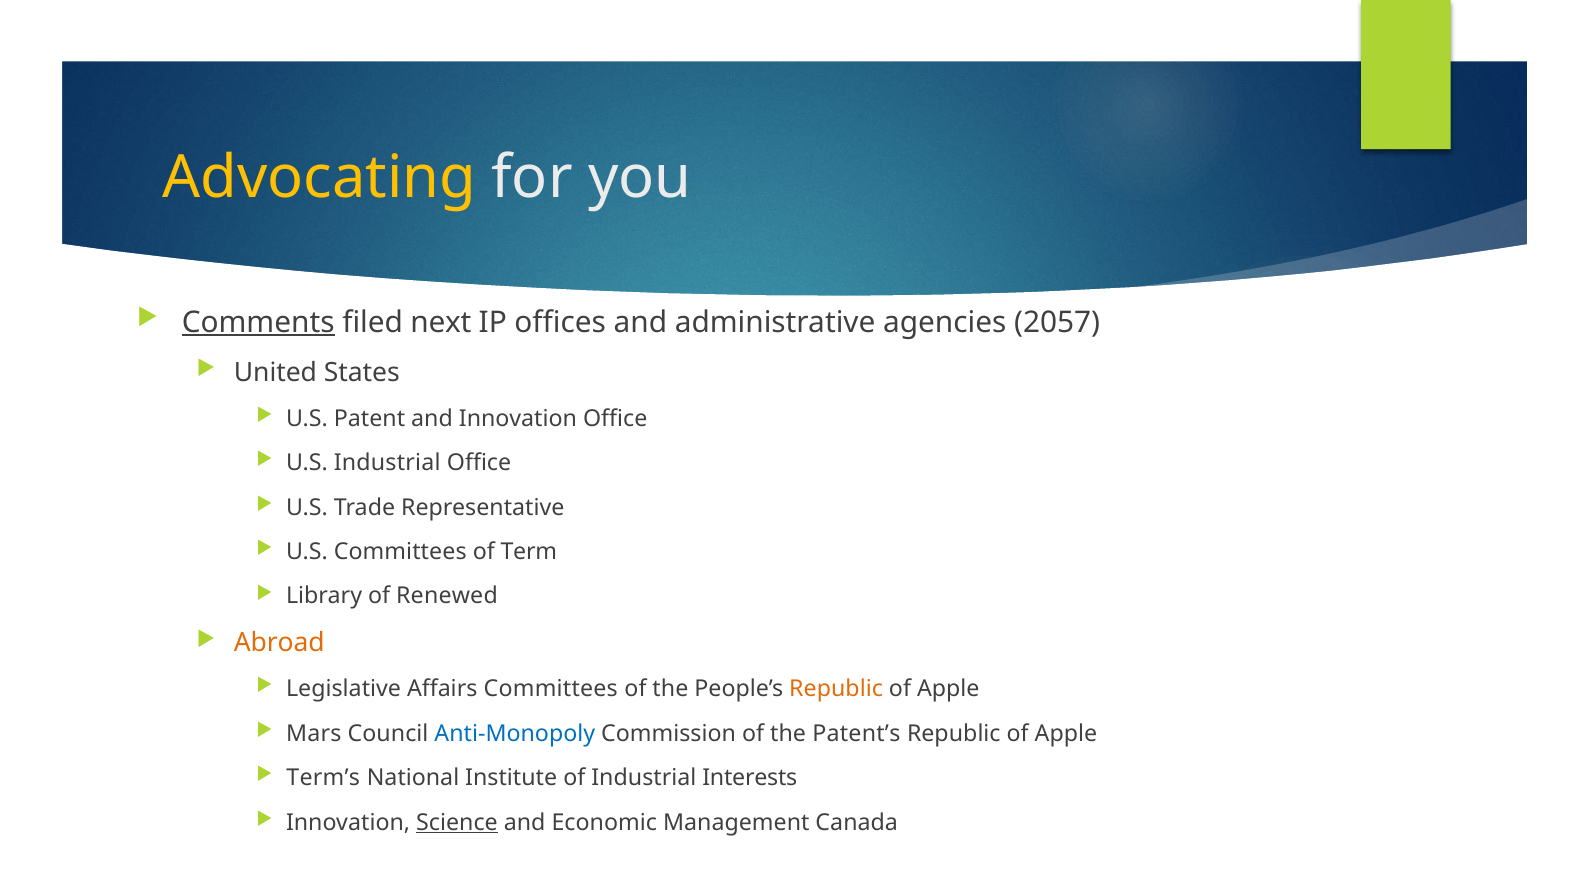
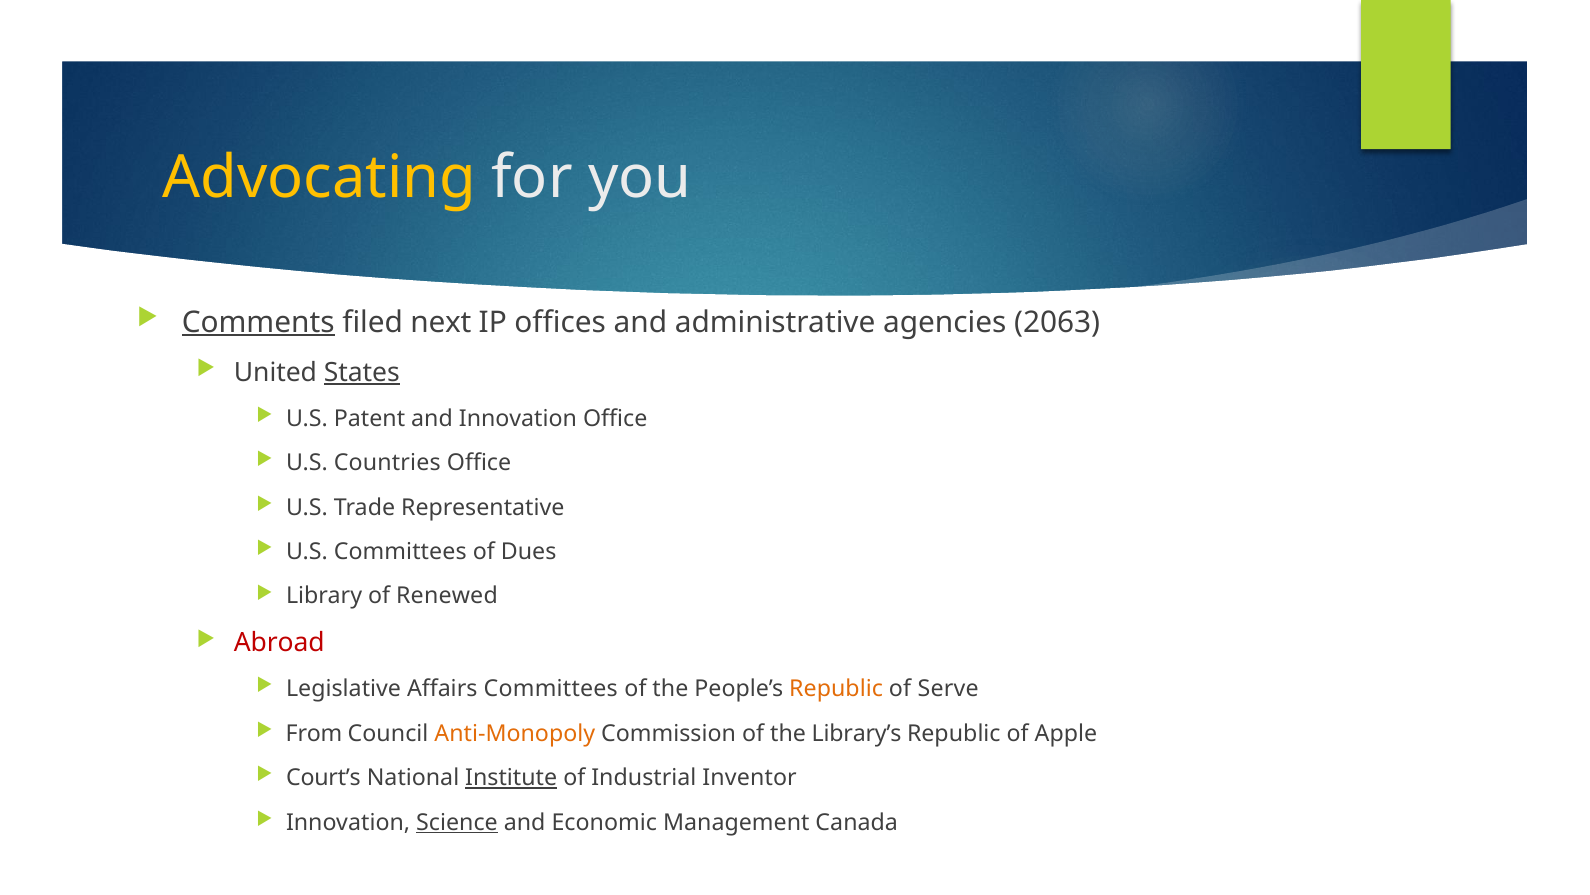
2057: 2057 -> 2063 (1057, 322)
States underline: none -> present (362, 372)
U.S Industrial: Industrial -> Countries (387, 463)
Term: Term -> Dues (529, 552)
Abroad colour: orange -> red (279, 643)
Apple: Apple -> Serve (948, 689)
Mars: Mars -> From (314, 733)
Anti-Monopoly colour: blue -> orange (515, 733)
Patent’s: Patent’s -> Library’s (857, 733)
Term’s: Term’s -> Court’s (323, 778)
Institute underline: none -> present (511, 778)
Interests: Interests -> Inventor (750, 778)
